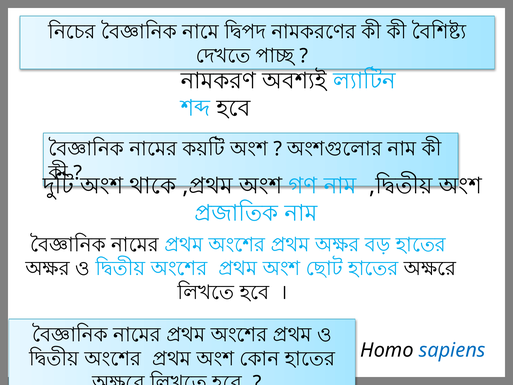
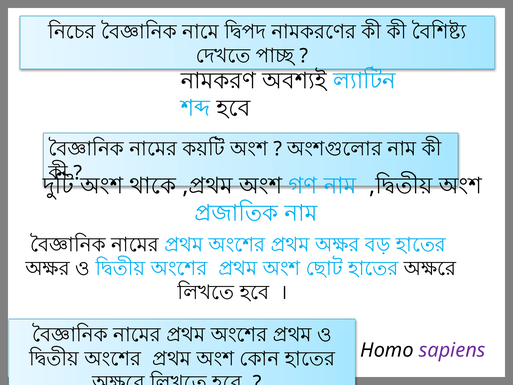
sapiens colour: blue -> purple (452, 350)
